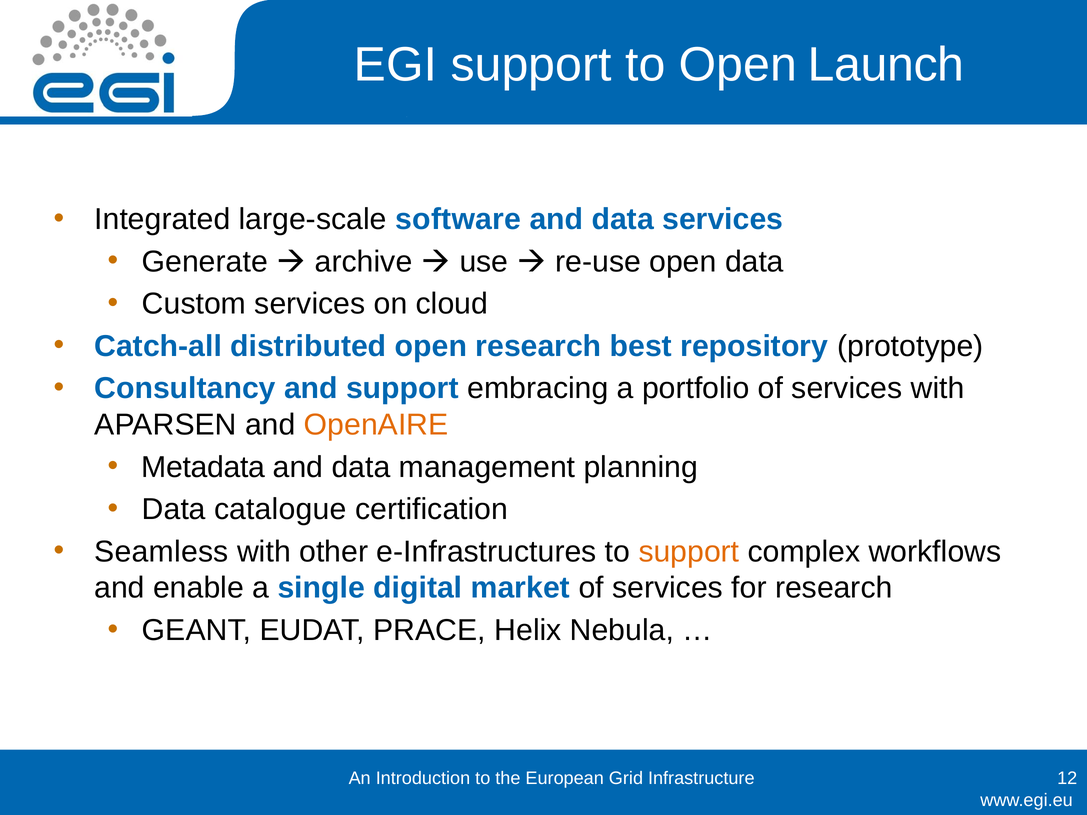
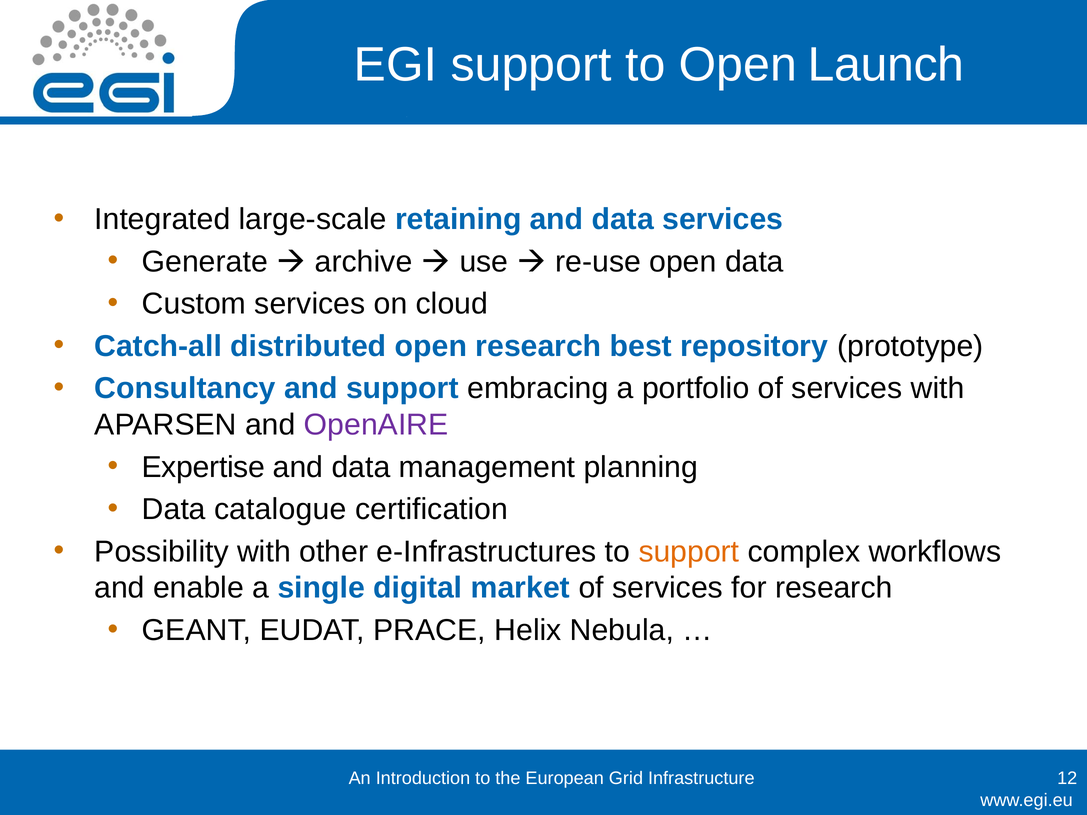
software: software -> retaining (458, 219)
OpenAIRE colour: orange -> purple (376, 425)
Metadata: Metadata -> Expertise (203, 467)
Seamless: Seamless -> Possibility (162, 552)
